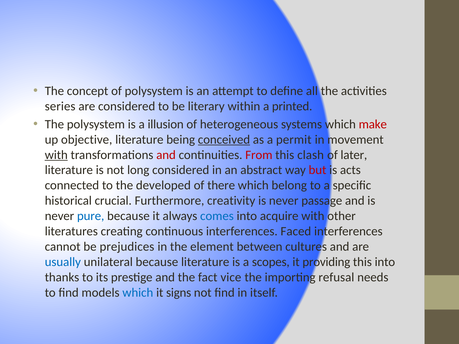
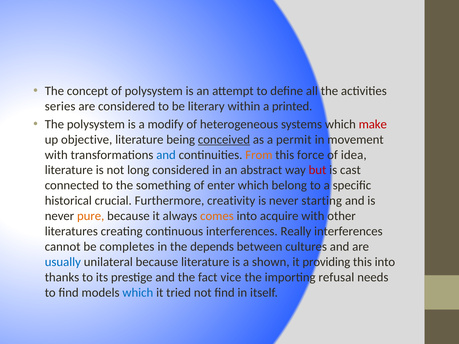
illusion: illusion -> modify (166, 124)
with underline: present -> none (56, 155)
and colour: red -> blue (166, 155)
From colour: red -> orange (259, 155)
clash: clash -> force (311, 155)
later: later -> idea (354, 155)
acts: acts -> cast (350, 170)
developed: developed -> something (163, 186)
there: there -> enter (221, 186)
passage: passage -> starting (322, 201)
pure colour: blue -> orange (91, 216)
comes colour: blue -> orange (217, 216)
Faced: Faced -> Really (296, 231)
prejudices: prejudices -> completes (127, 247)
element: element -> depends (212, 247)
scopes: scopes -> shown (271, 262)
signs: signs -> tried (179, 293)
